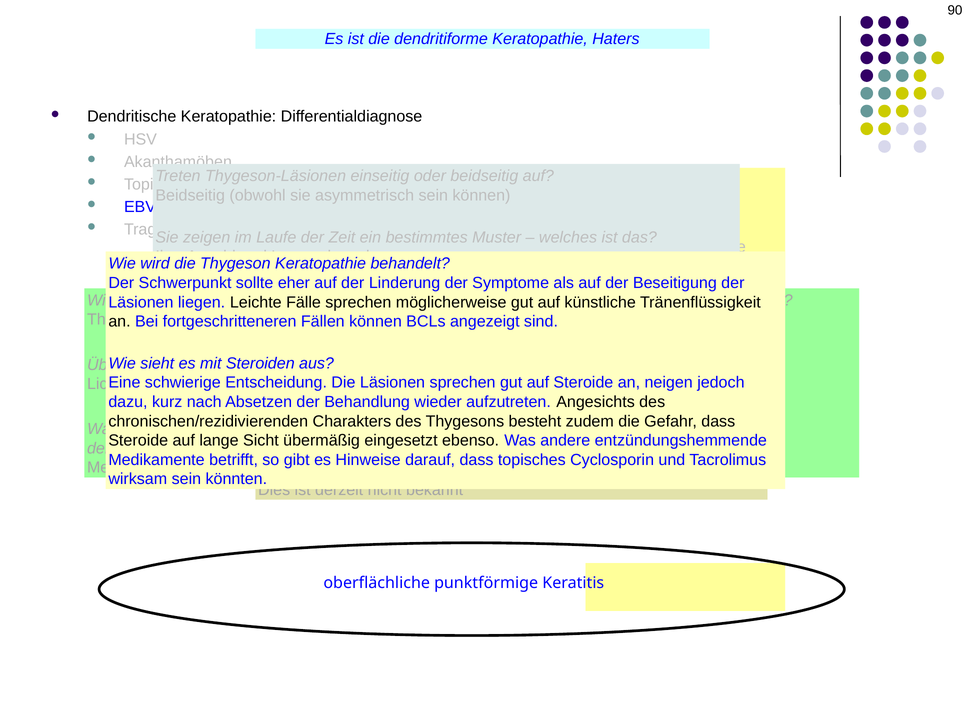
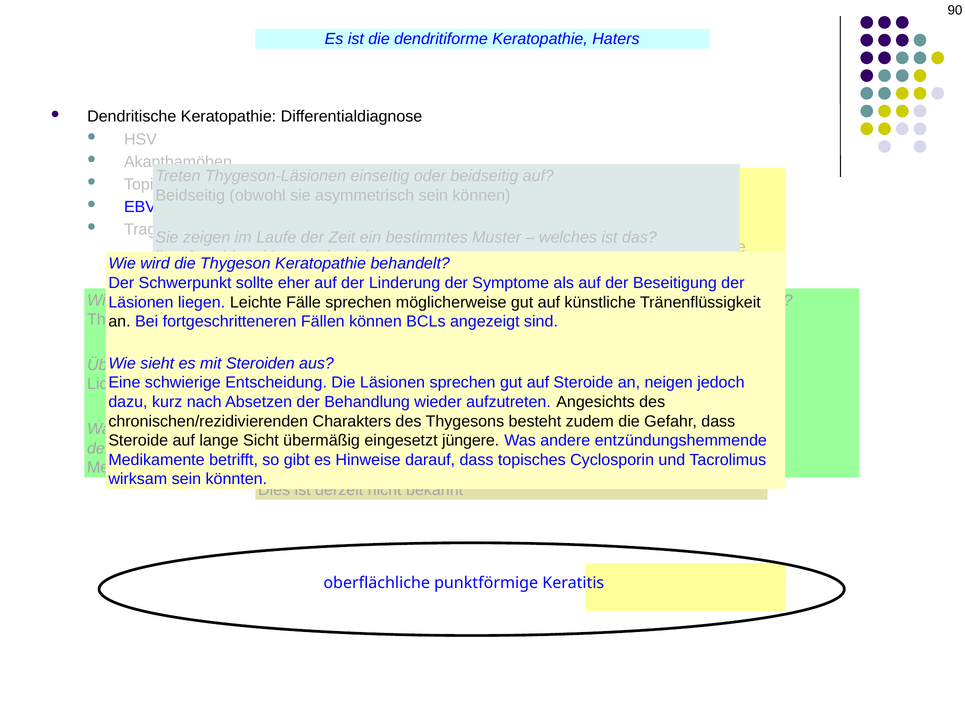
eingesetzt ebenso: ebenso -> jüngere (471, 440)
